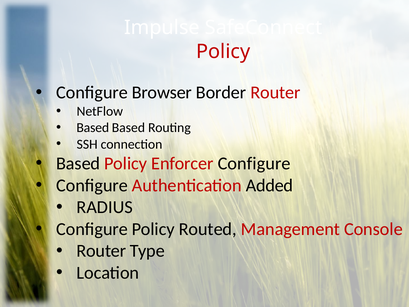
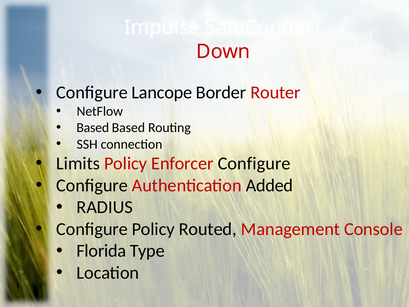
Policy: Policy -> Down (223, 52)
Browser: Browser -> Lancope (162, 93)
Based: Based -> Limits (78, 163)
Router: Router -> Florida (101, 251)
